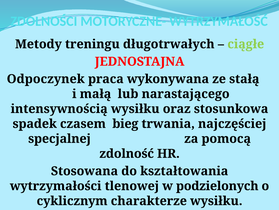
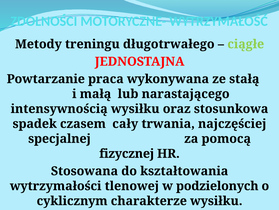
długotrwałych: długotrwałych -> długotrwałego (169, 44)
Odpoczynek: Odpoczynek -> Powtarzanie (46, 79)
bieg: bieg -> cały (125, 123)
zdolność: zdolność -> fizycznej (127, 153)
